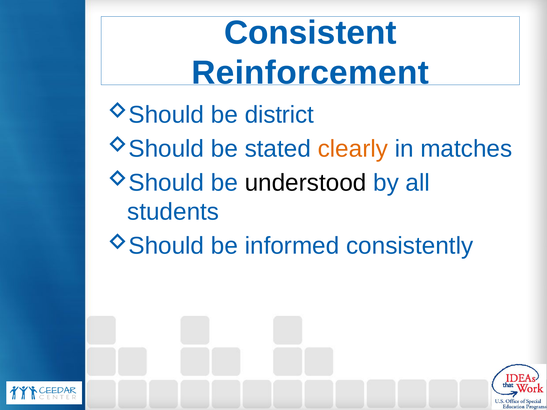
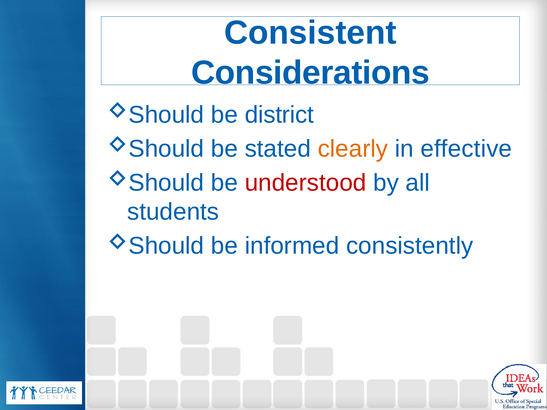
Reinforcement: Reinforcement -> Considerations (310, 73)
matches: matches -> effective (466, 149)
understood colour: black -> red (306, 183)
